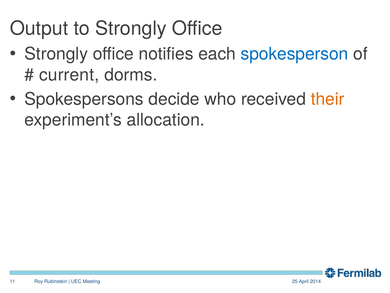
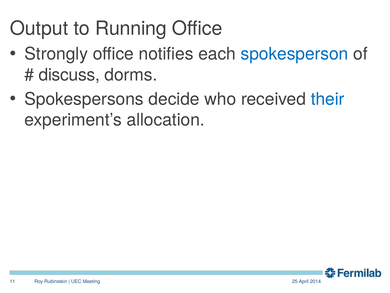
to Strongly: Strongly -> Running (131, 28)
current: current -> discuss (69, 75)
their colour: orange -> blue (328, 99)
